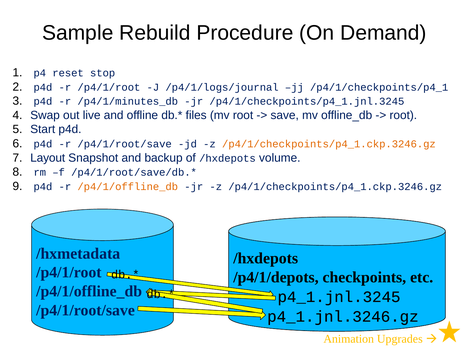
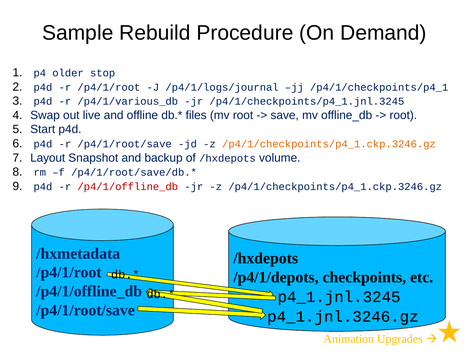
reset: reset -> older (68, 73)
/p4/1/minutes_db: /p4/1/minutes_db -> /p4/1/various_db (128, 101)
/p4/1/offline_db colour: orange -> red (128, 186)
